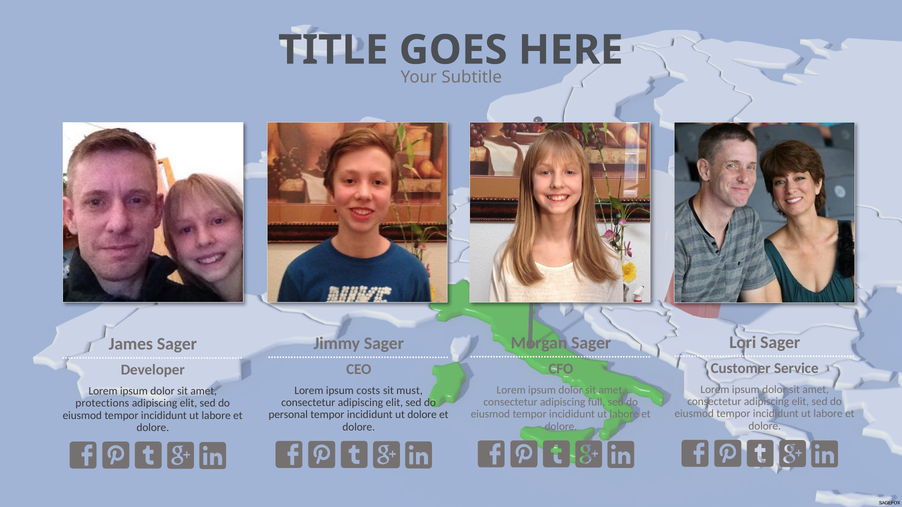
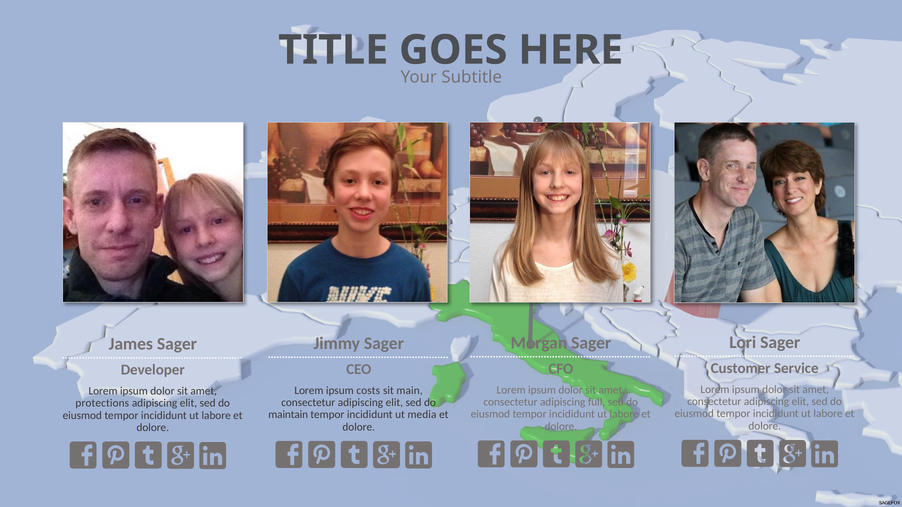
must: must -> main (410, 391)
personal: personal -> maintain (288, 415)
ut dolore: dolore -> media (422, 415)
